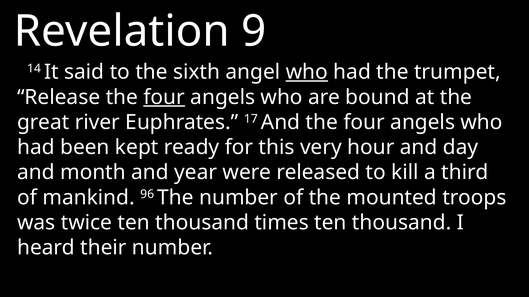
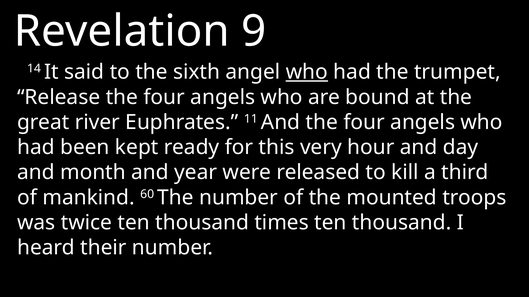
four underline: present -> none (164, 97)
17: 17 -> 11 (251, 119)
96: 96 -> 60 (147, 194)
